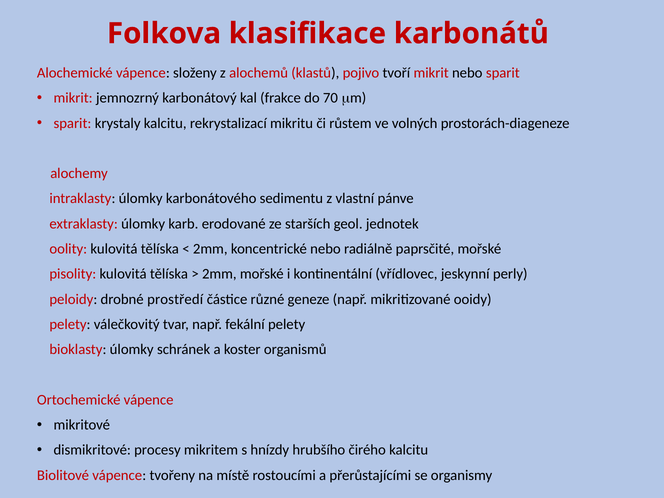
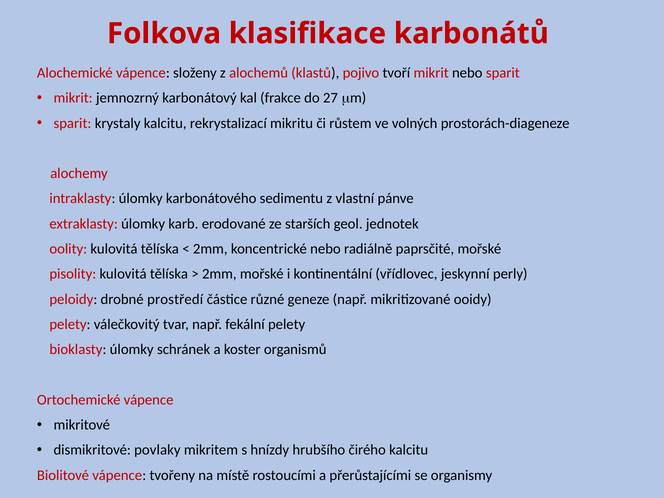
70: 70 -> 27 (330, 98)
procesy: procesy -> povlaky (157, 450)
